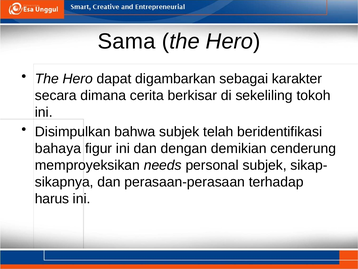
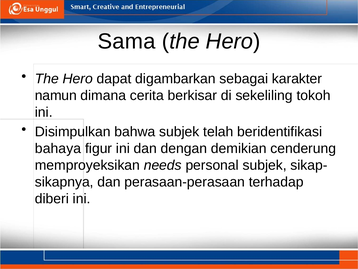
secara: secara -> namun (56, 95)
harus: harus -> diberi (52, 198)
